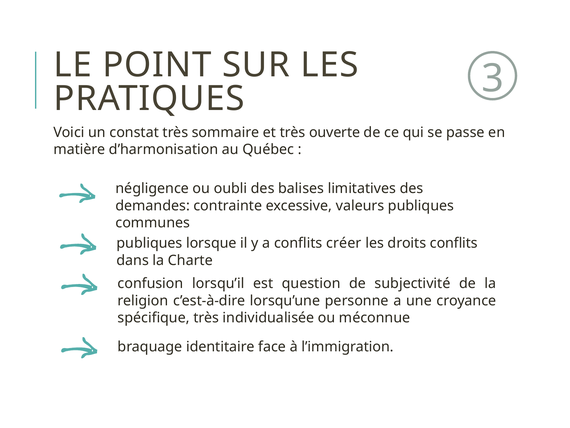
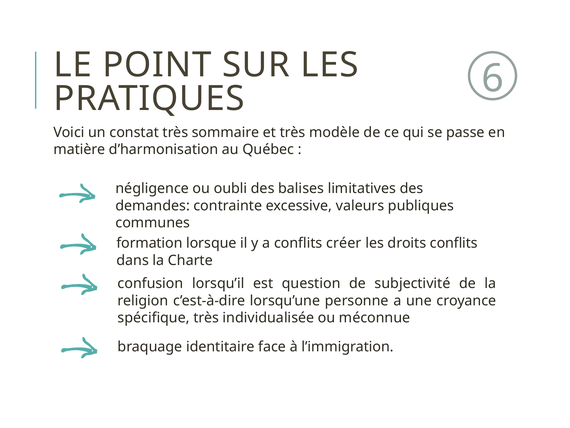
3: 3 -> 6 (493, 78)
ouverte: ouverte -> modèle (334, 132)
publiques: publiques -> formation (150, 243)
